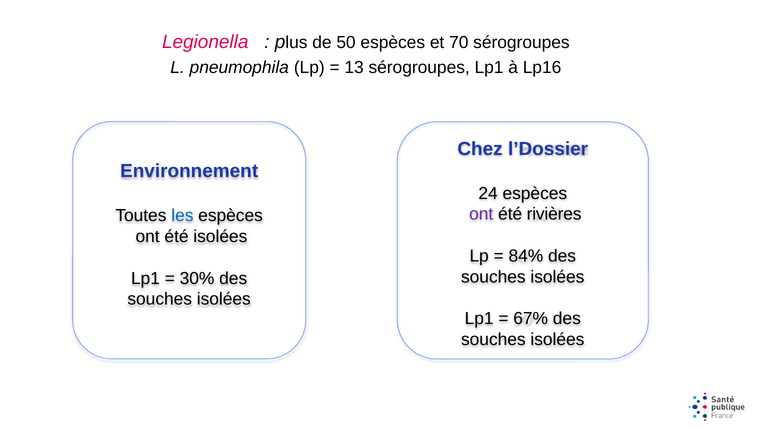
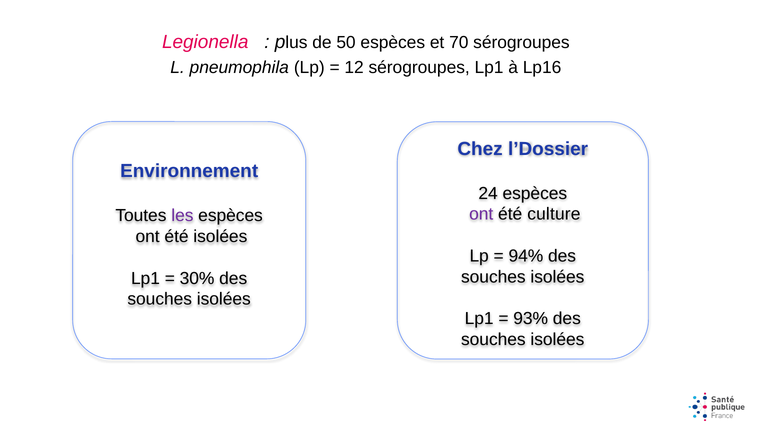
13: 13 -> 12 (354, 68)
rivières: rivières -> culture (554, 214)
les colour: blue -> purple (182, 216)
84%: 84% -> 94% (526, 256)
67%: 67% -> 93% (531, 318)
